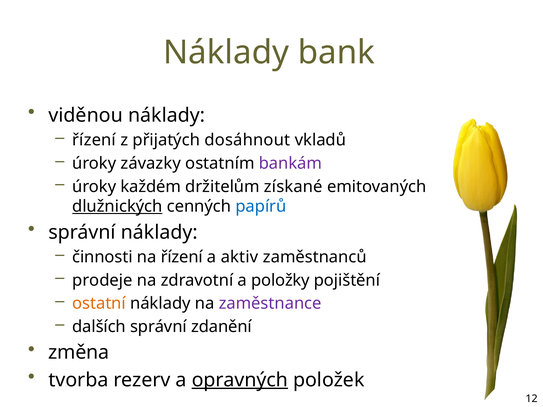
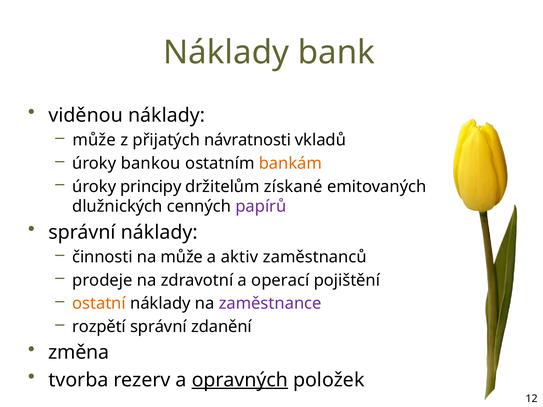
řízení: řízení -> může (94, 140)
dosáhnout: dosáhnout -> návratnosti (248, 140)
závazky: závazky -> bankou (151, 163)
bankám colour: purple -> orange (290, 163)
každém: každém -> principy (151, 187)
dlužnických underline: present -> none (117, 207)
papírů colour: blue -> purple (261, 207)
na řízení: řízení -> může (182, 257)
položky: položky -> operací (280, 280)
dalších: dalších -> rozpětí (99, 327)
